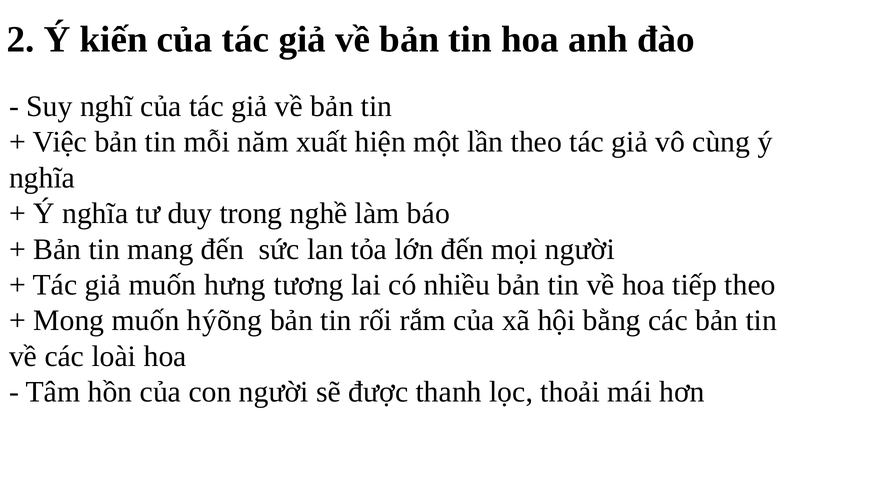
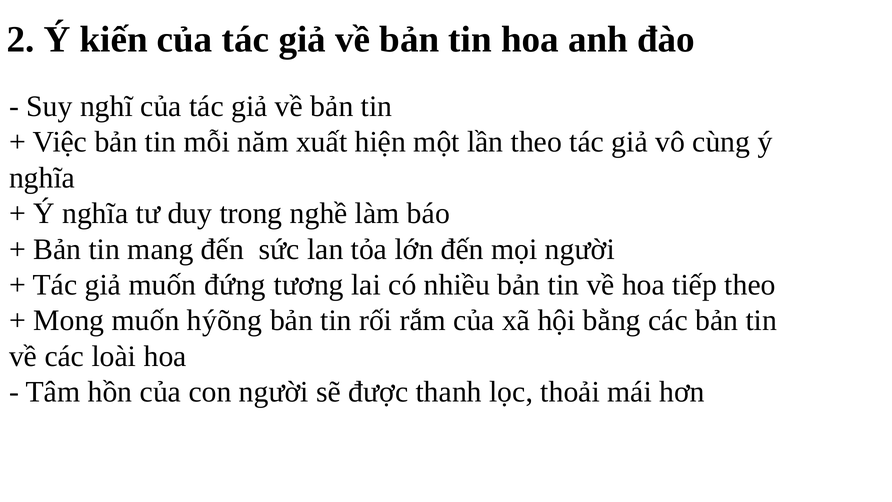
hưng: hưng -> đứng (235, 285)
